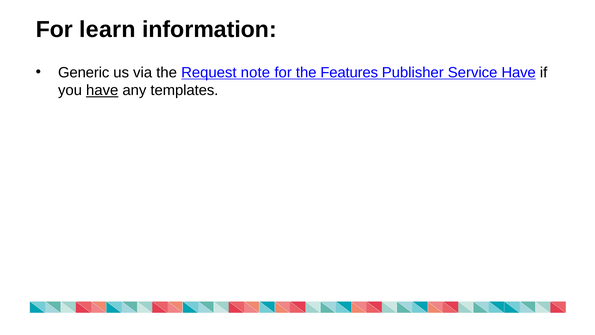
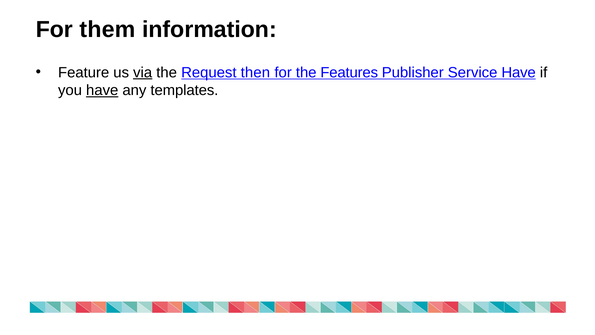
learn: learn -> them (107, 29)
Generic: Generic -> Feature (84, 72)
via underline: none -> present (143, 72)
note: note -> then (255, 72)
